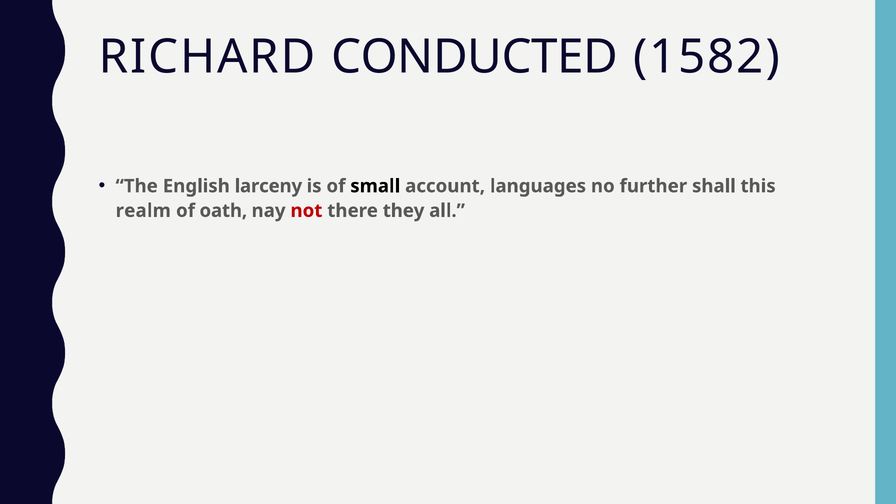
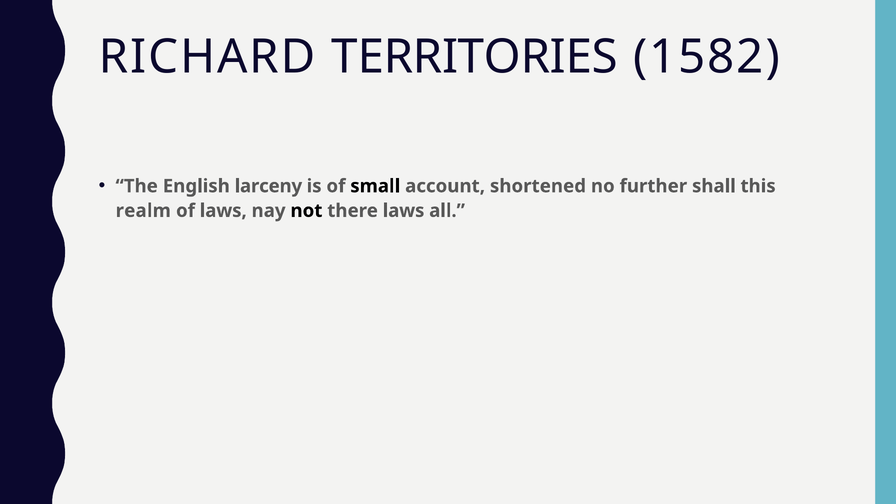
CONDUCTED: CONDUCTED -> TERRITORIES (475, 57)
languages: languages -> shortened (538, 186)
of oath: oath -> laws (223, 211)
not colour: red -> black (306, 211)
there they: they -> laws (404, 211)
